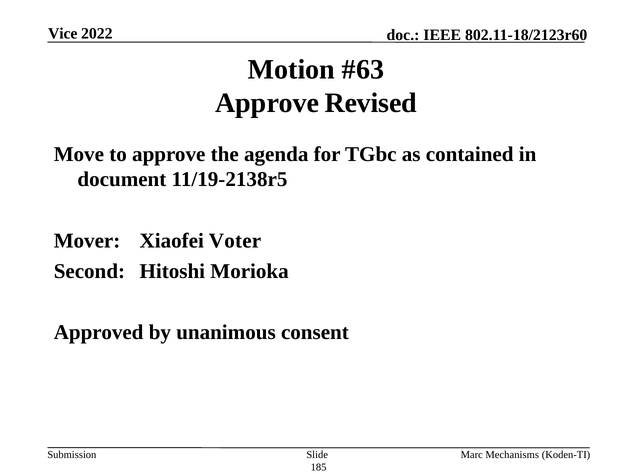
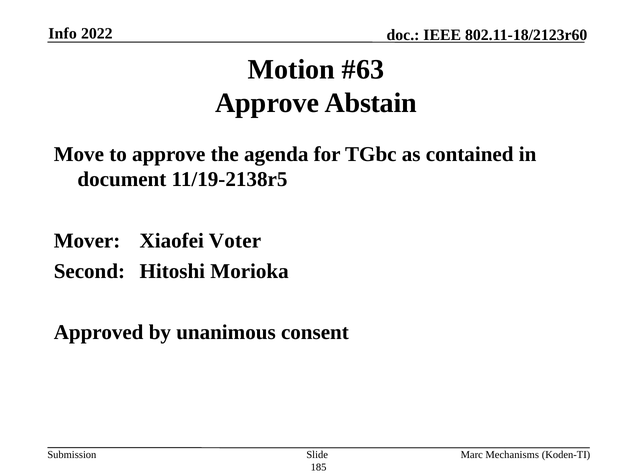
Vice: Vice -> Info (63, 34)
Revised: Revised -> Abstain (371, 103)
